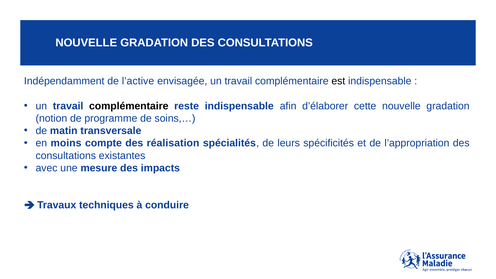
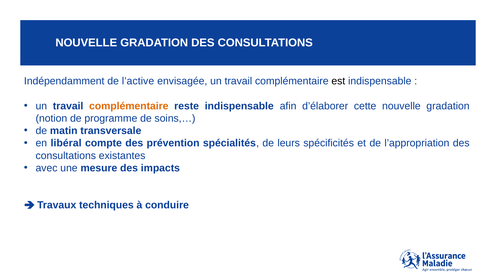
complémentaire colour: black -> orange (129, 106)
moins: moins -> libéral (66, 143)
réalisation: réalisation -> prévention (173, 143)
